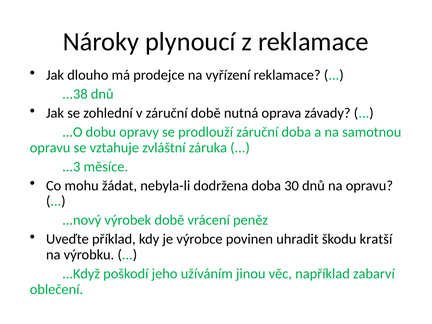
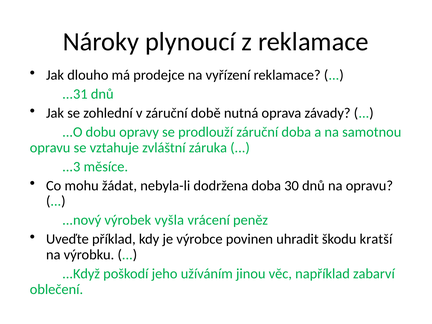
...38: ...38 -> ...31 (75, 94)
výrobek době: době -> vyšla (169, 220)
